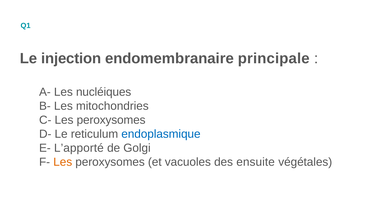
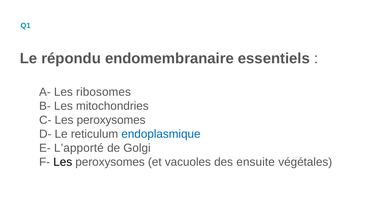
injection: injection -> répondu (71, 59)
principale: principale -> essentiels (274, 59)
nucléiques: nucléiques -> ribosomes (104, 92)
Les colour: orange -> black (63, 162)
